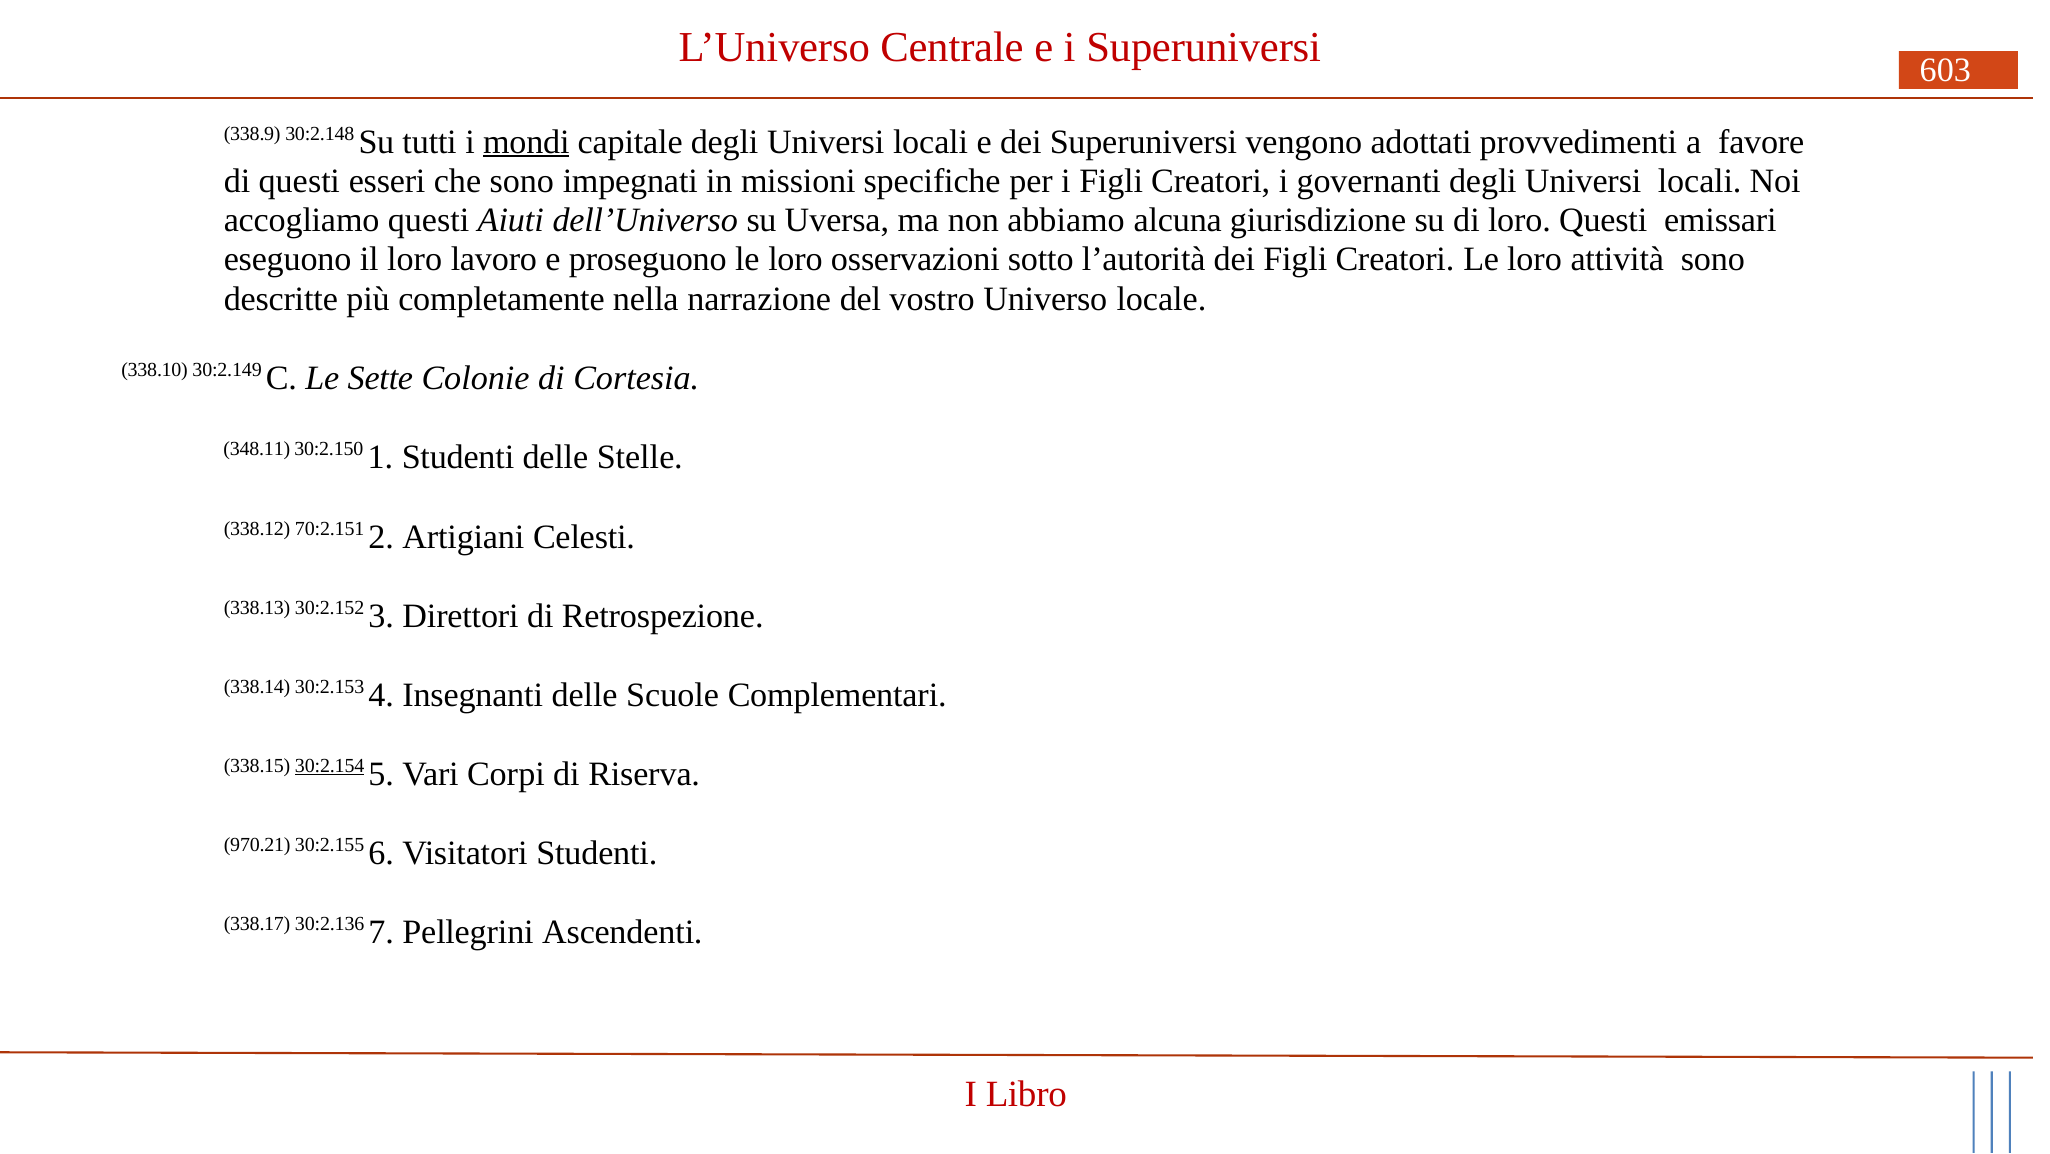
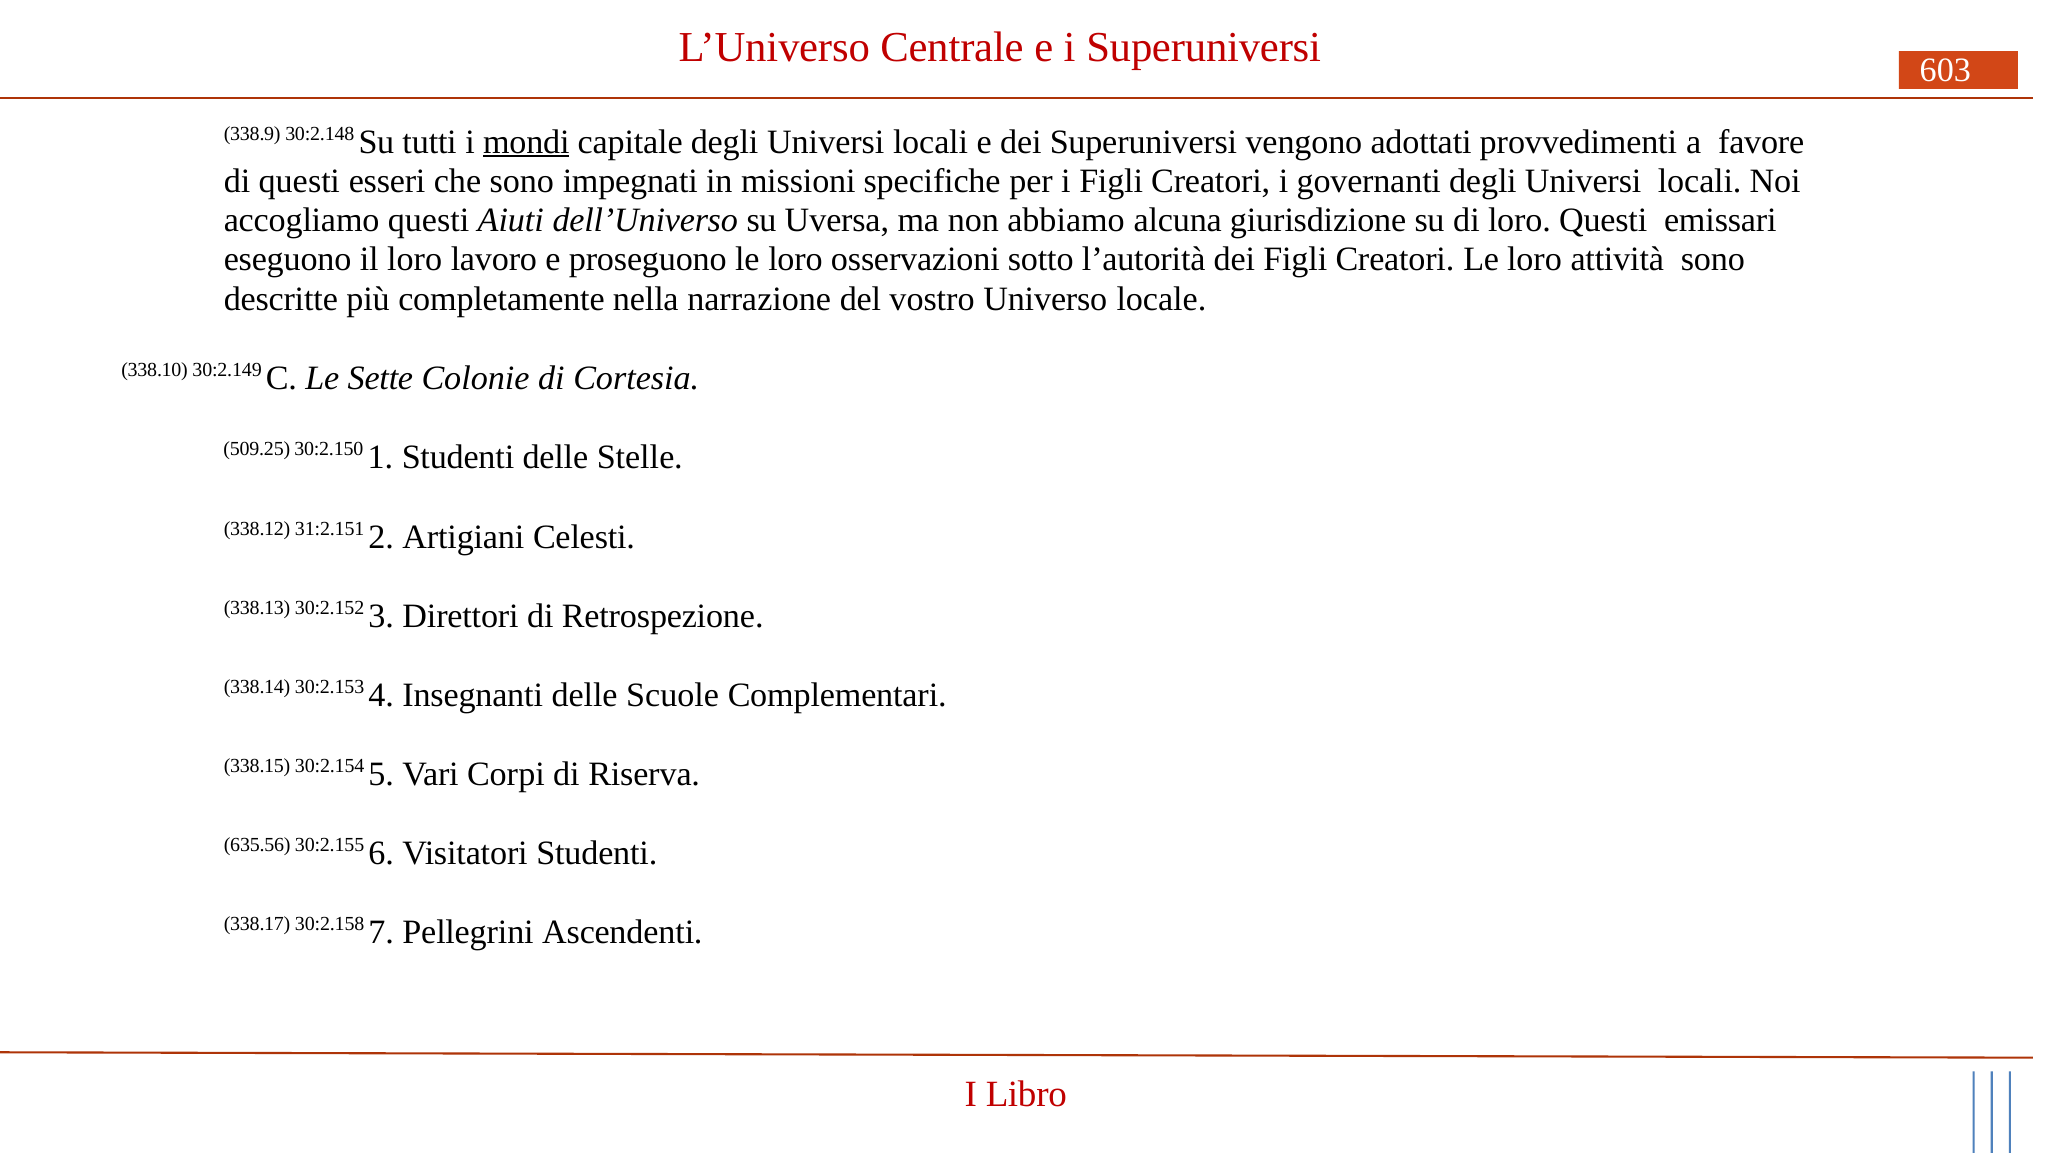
348.11: 348.11 -> 509.25 (257, 450)
70:2.151: 70:2.151 -> 31:2.151 (330, 529)
30:2.154 underline: present -> none (330, 766)
970.21: 970.21 -> 635.56 (257, 845)
30:2.136: 30:2.136 -> 30:2.158 (330, 924)
